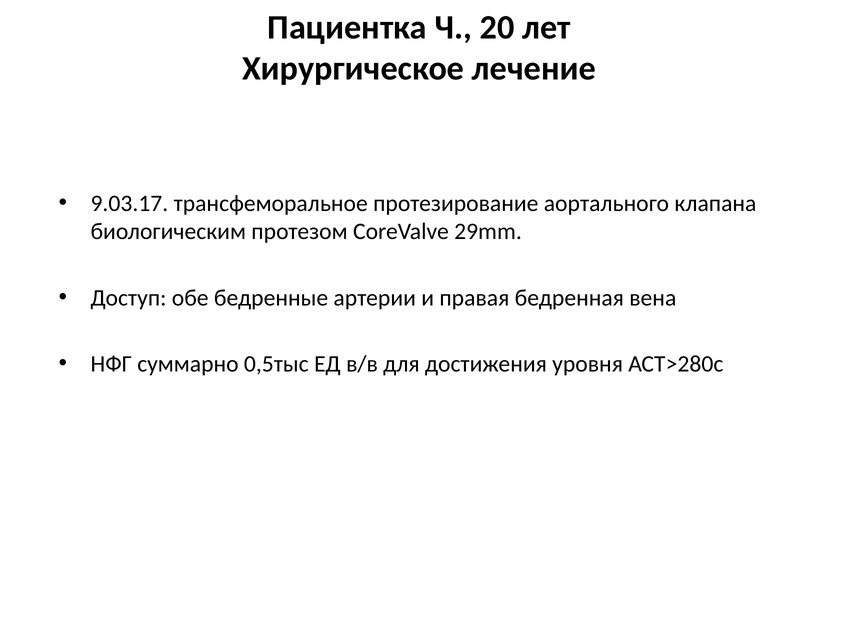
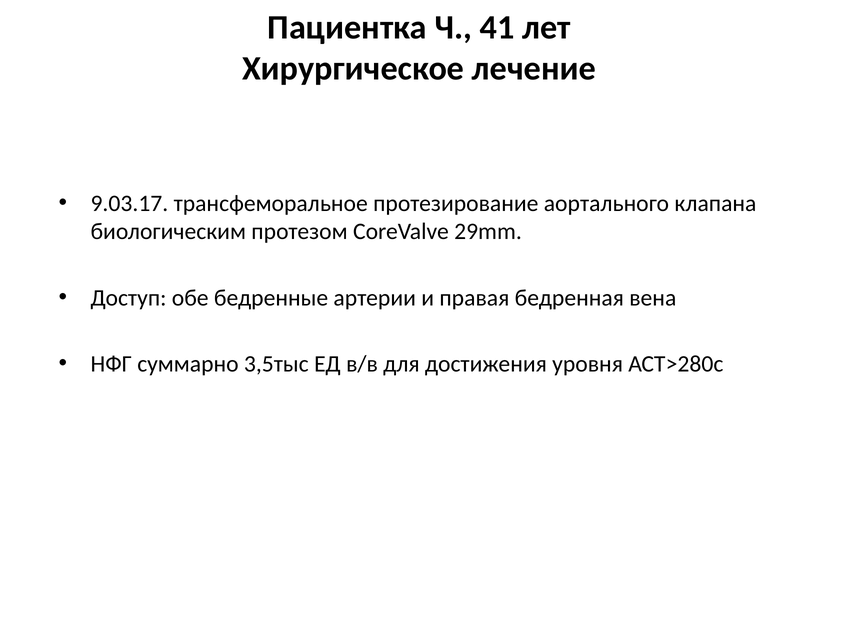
20: 20 -> 41 (497, 27)
0,5тыс: 0,5тыс -> 3,5тыс (276, 364)
